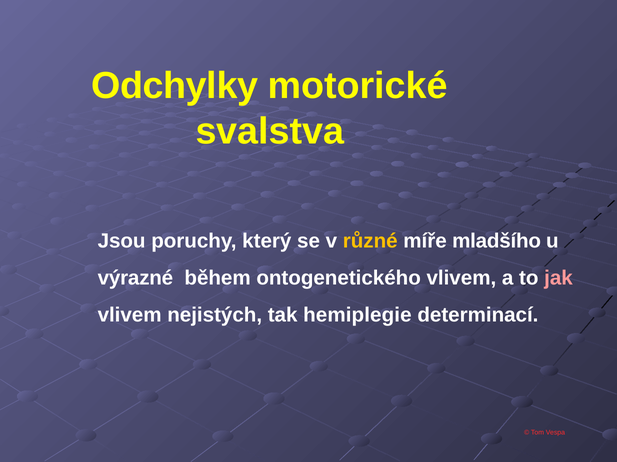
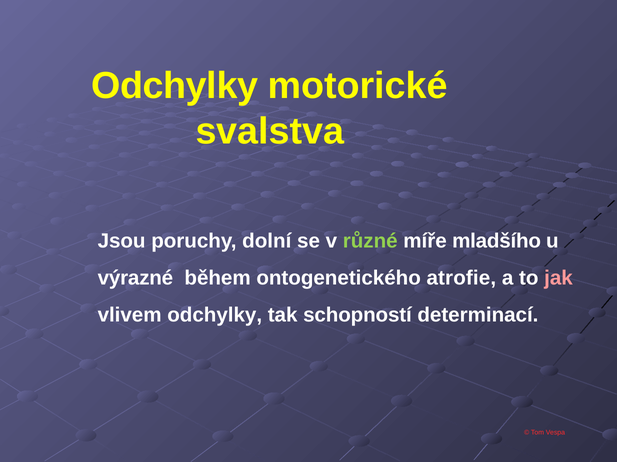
který: který -> dolní (267, 241)
různé colour: yellow -> light green (370, 241)
ontogenetického vlivem: vlivem -> atrofie (461, 278)
vlivem nejistých: nejistých -> odchylky (215, 315)
hemiplegie: hemiplegie -> schopností (357, 315)
